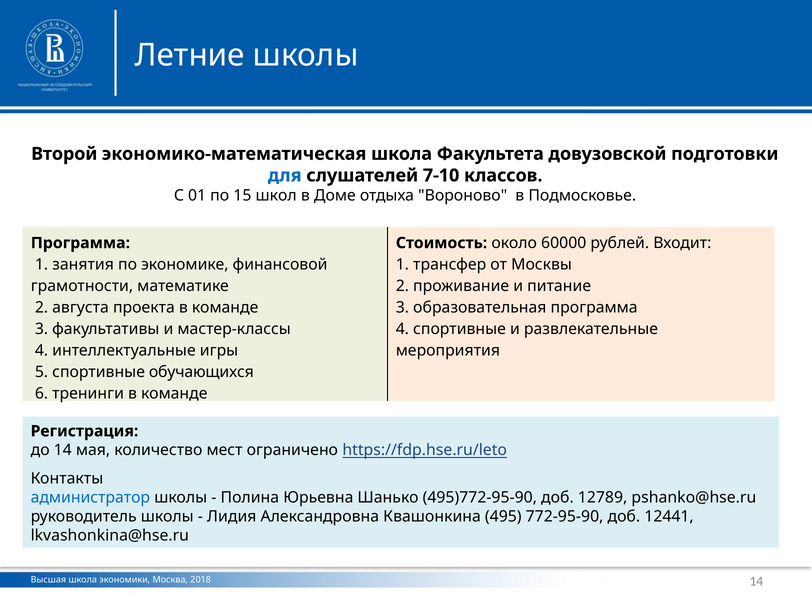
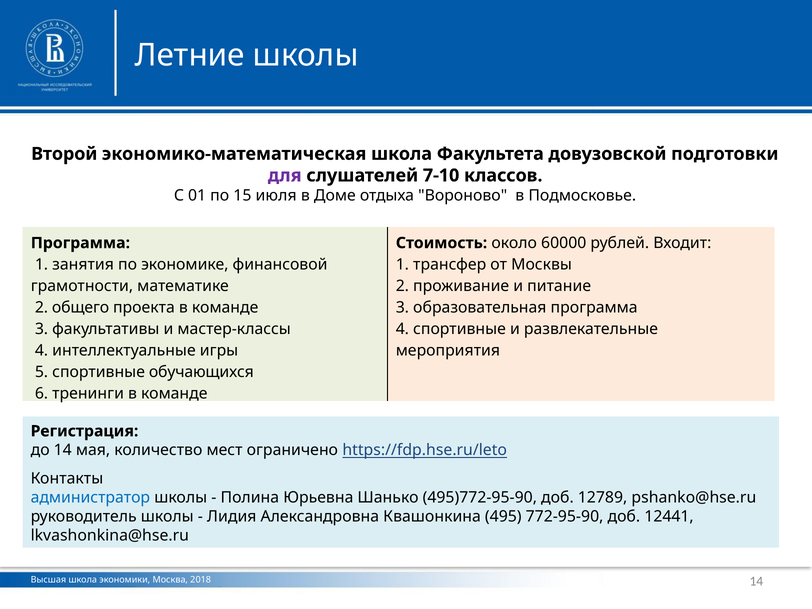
для colour: blue -> purple (285, 176)
школ: школ -> июля (276, 196)
августа: августа -> общего (81, 308)
